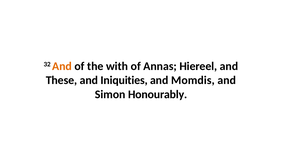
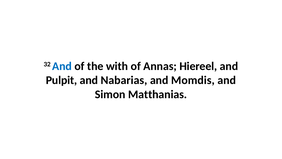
And colour: orange -> blue (62, 66)
These: These -> Pulpit (61, 80)
Iniquities: Iniquities -> Nabarias (124, 80)
Honourably: Honourably -> Matthanias (158, 94)
